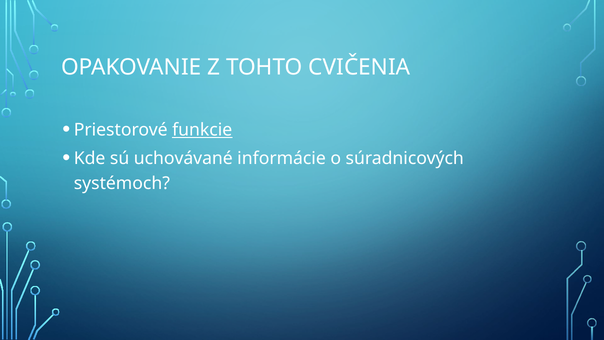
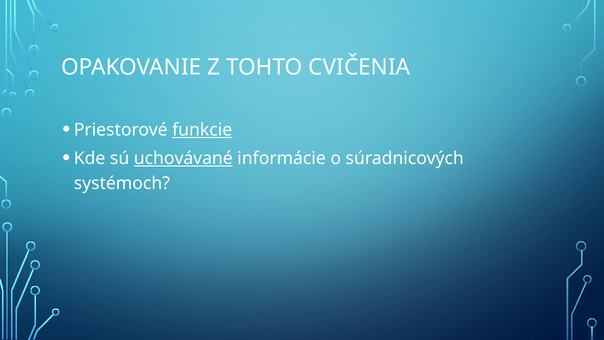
uchovávané underline: none -> present (183, 158)
